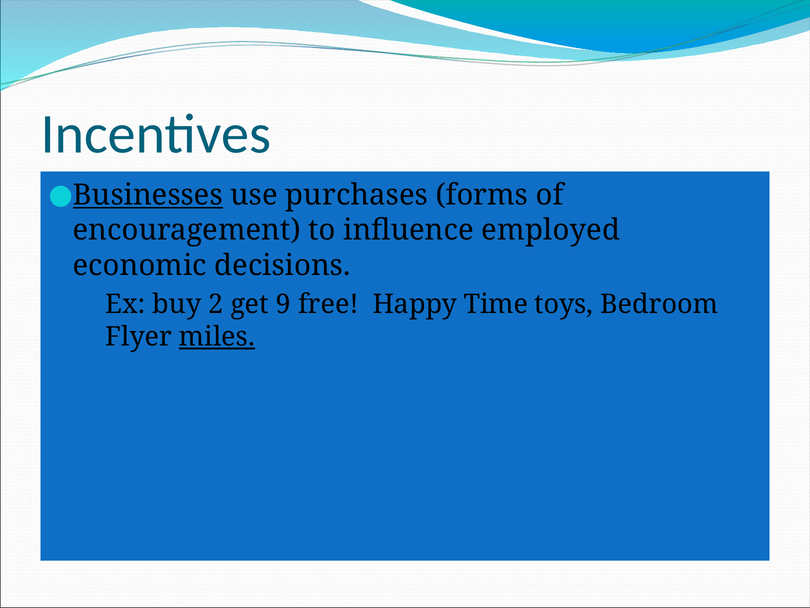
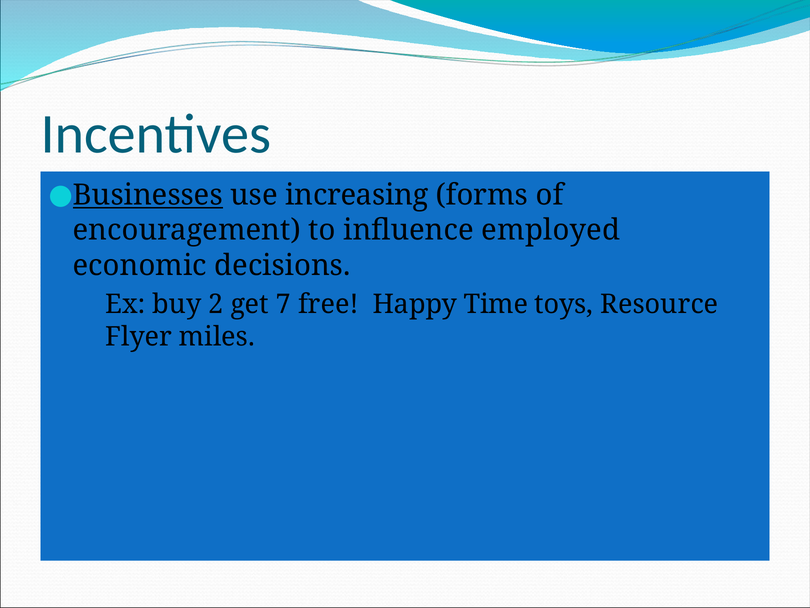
purchases: purchases -> increasing (357, 195)
9: 9 -> 7 (284, 304)
Bedroom: Bedroom -> Resource (659, 304)
miles underline: present -> none (217, 337)
